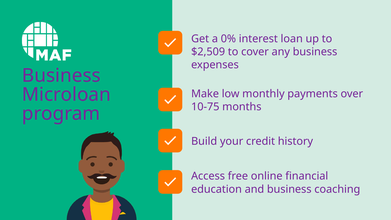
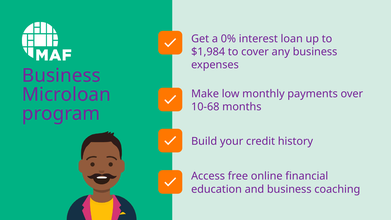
$2,509: $2,509 -> $1,984 (208, 52)
10-75: 10-75 -> 10-68 (205, 107)
